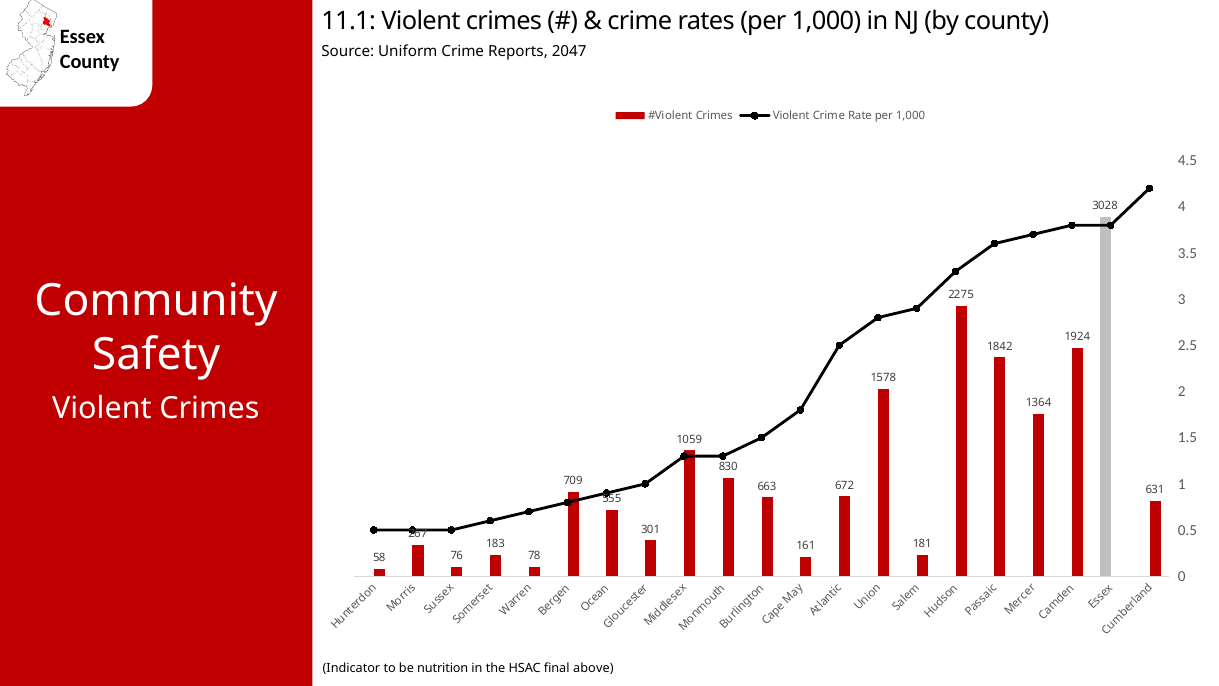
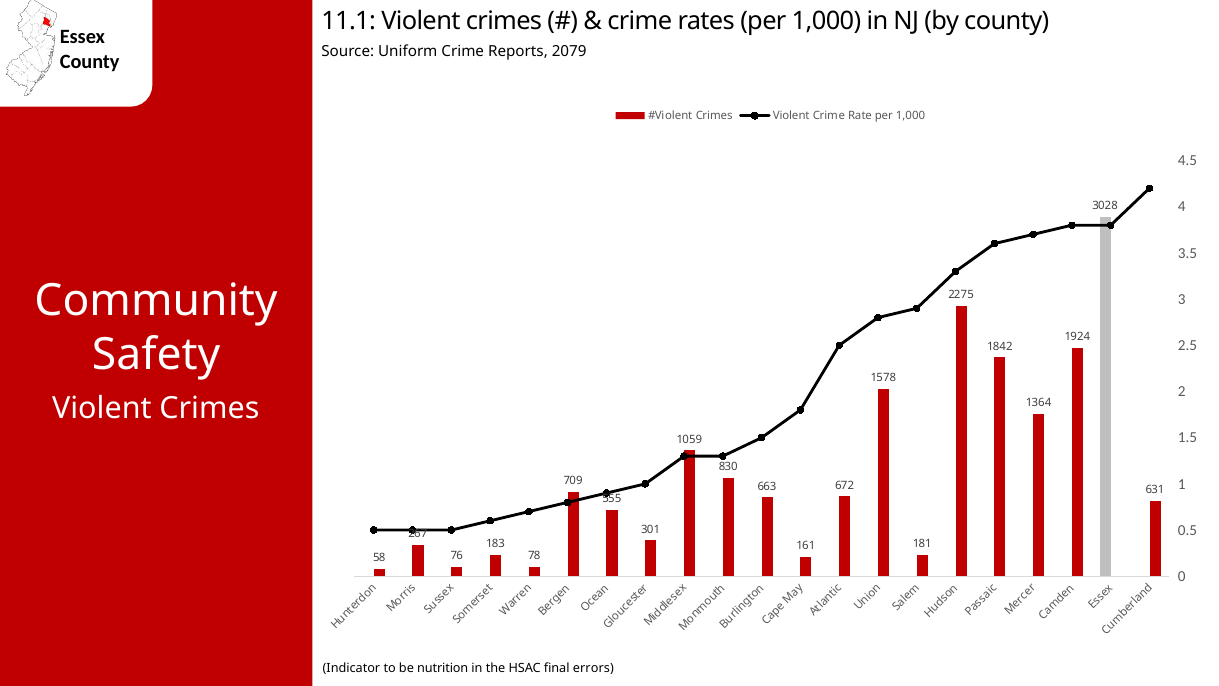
2047: 2047 -> 2079 (569, 51)
above: above -> errors (593, 668)
